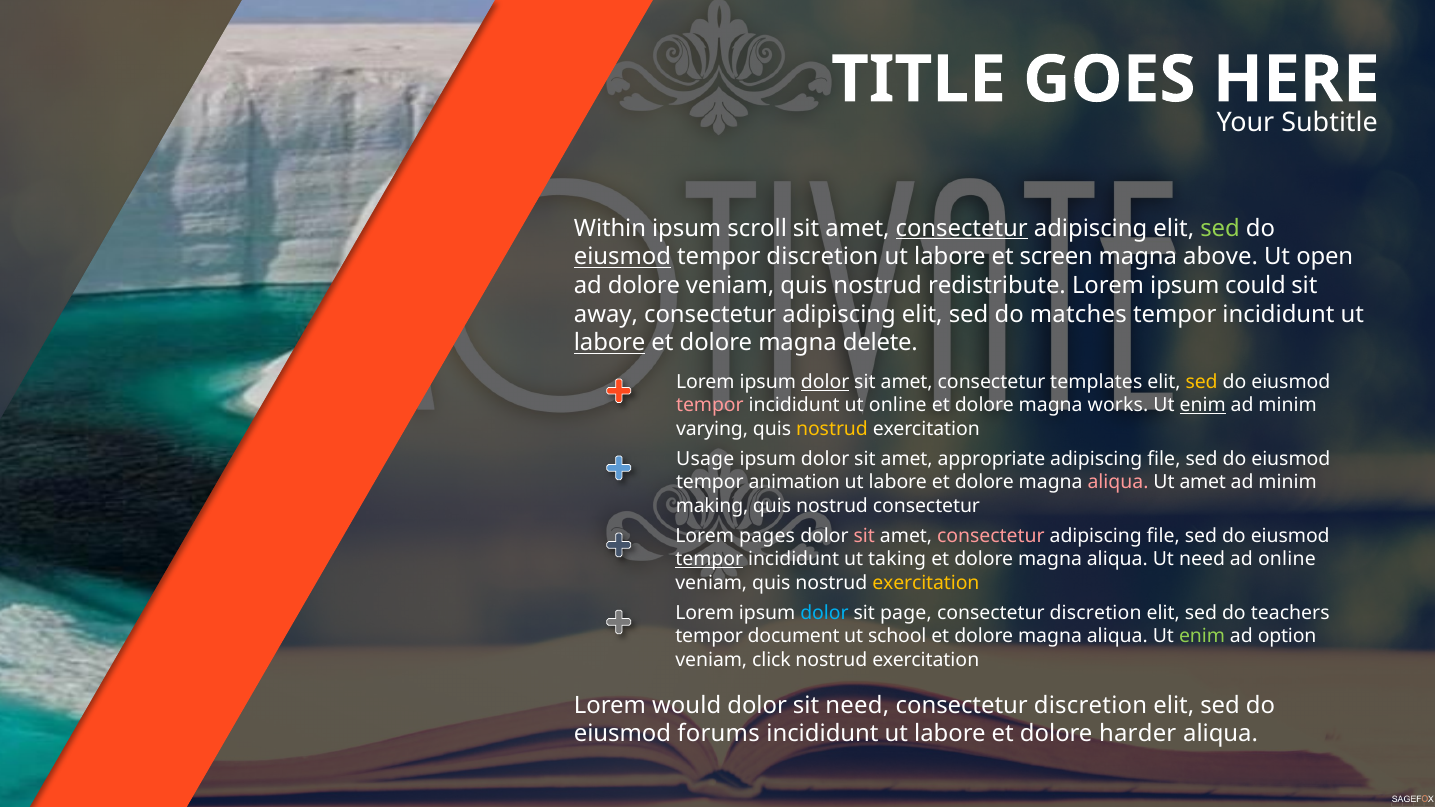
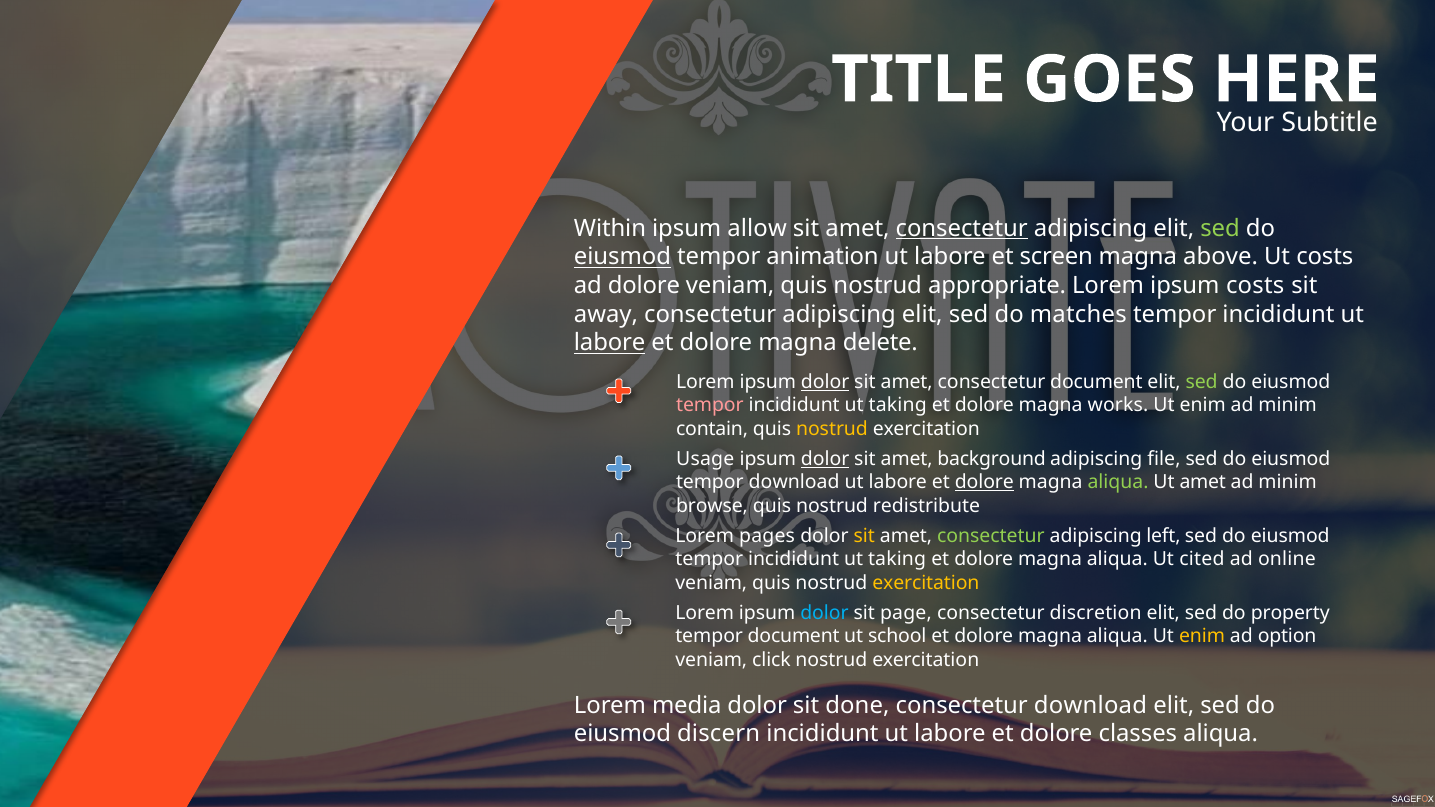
scroll: scroll -> allow (757, 228)
tempor discretion: discretion -> animation (823, 257)
Ut open: open -> costs (1325, 257)
redistribute: redistribute -> appropriate (997, 286)
ipsum could: could -> costs (1255, 286)
consectetur templates: templates -> document (1096, 382)
sed colour: yellow -> light green (1202, 382)
online: online -> taking (898, 406)
enim underline: present -> none (1203, 406)
varying: varying -> contain (712, 429)
dolor underline: none -> present (825, 459)
appropriate: appropriate -> background (992, 459)
tempor animation: animation -> download (794, 483)
dolore underline: none -> present (984, 483)
aliqua colour: pink -> light green (1118, 483)
making: making -> browse (712, 506)
nostrud consectetur: consectetur -> redistribute (926, 506)
sit colour: pink -> yellow (864, 536)
consectetur colour: pink -> light green (991, 536)
file: file -> left (1163, 536)
tempor underline: present -> none (709, 560)
Ut need: need -> cited (1202, 560)
teachers: teachers -> property (1290, 613)
enim colour: light green -> yellow (1202, 637)
would: would -> media (687, 705)
sit need: need -> done (857, 705)
discretion: discretion -> download (1091, 705)
forums: forums -> discern (719, 734)
harder: harder -> classes (1138, 734)
